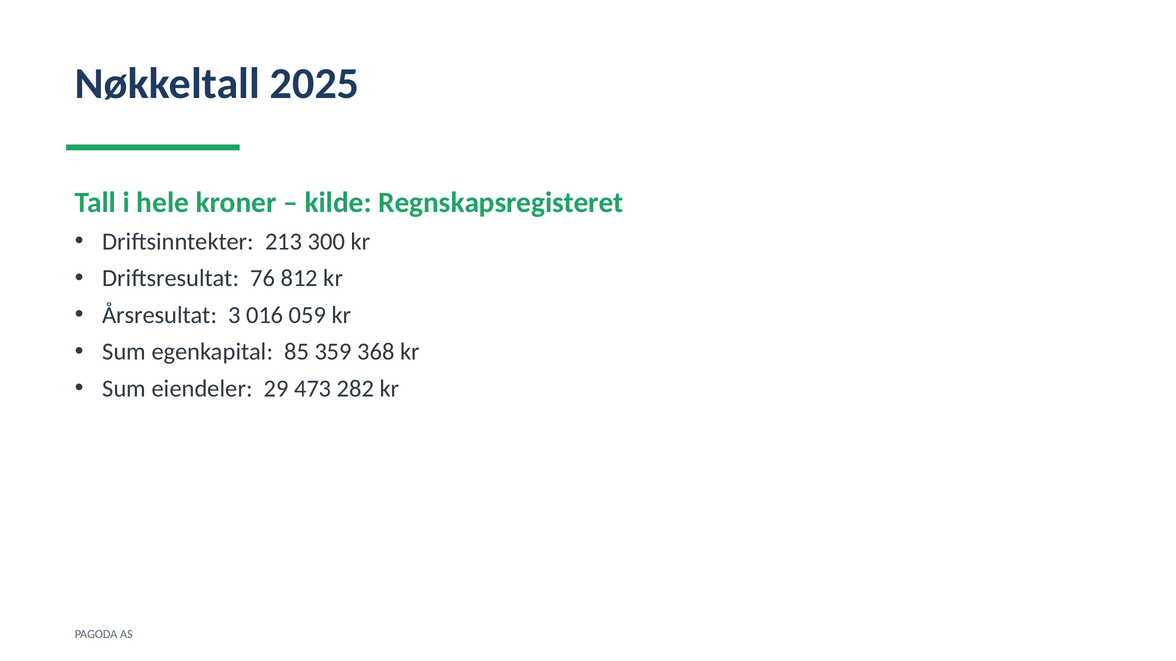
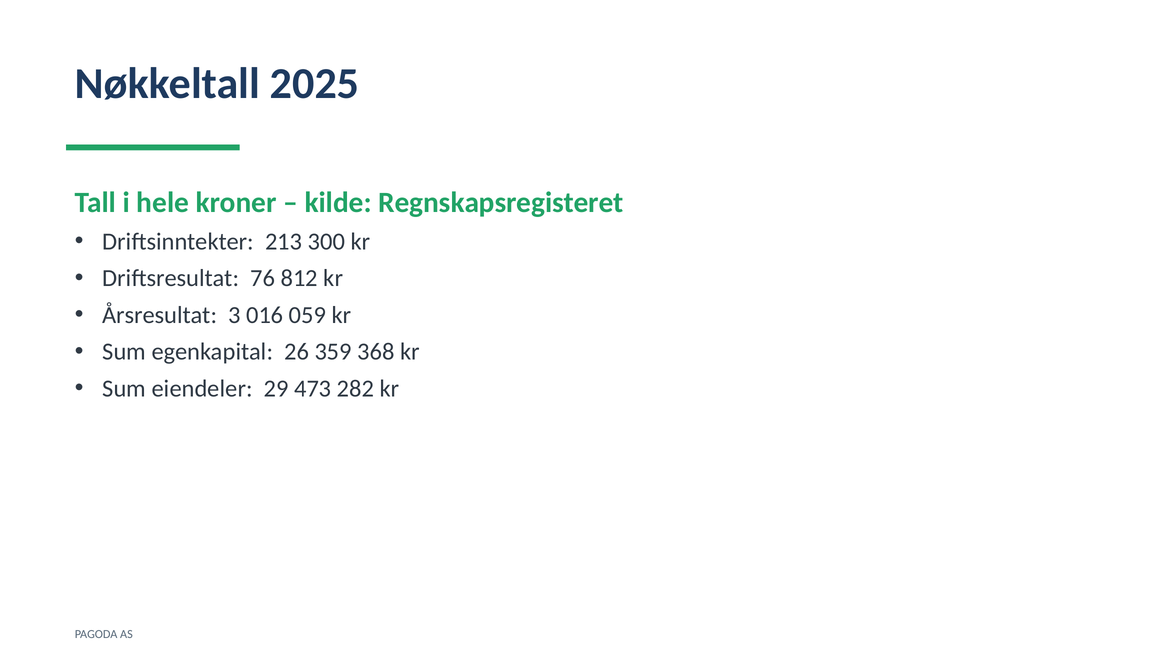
85: 85 -> 26 (297, 352)
